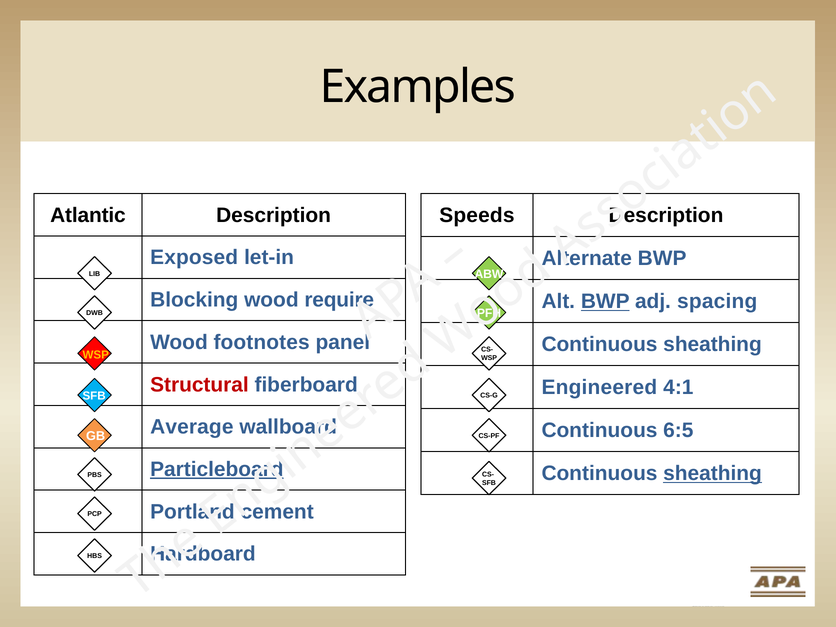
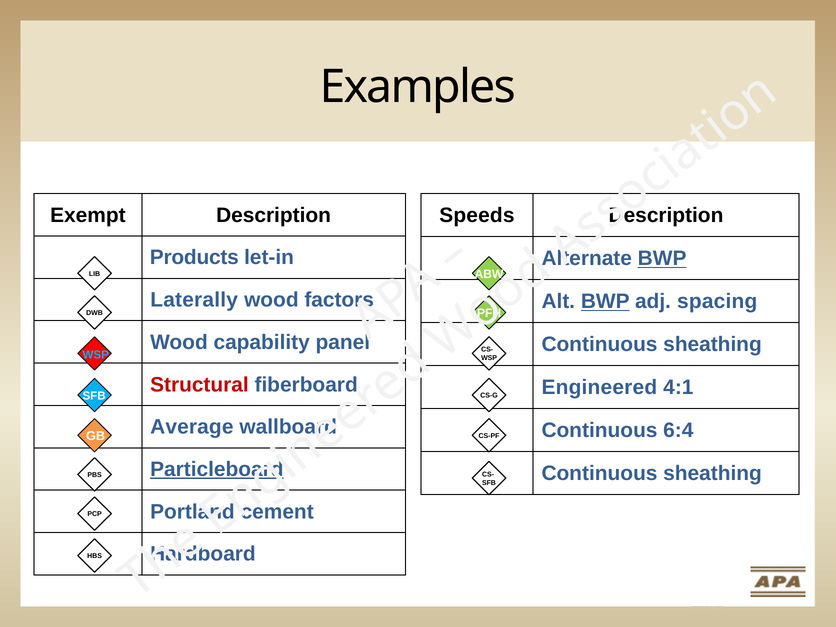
Atlantic: Atlantic -> Exempt (88, 215)
Exposed: Exposed -> Products (194, 258)
BWP underline: none -> present (662, 258)
Blocking: Blocking -> Laterally (194, 300)
require: require -> factors (339, 300)
footnotes: footnotes -> capability (262, 342)
WSP colour: yellow -> light blue (96, 355)
6:5: 6:5 -> 6:4 (678, 430)
sheathing underline: present -> none (712, 473)
